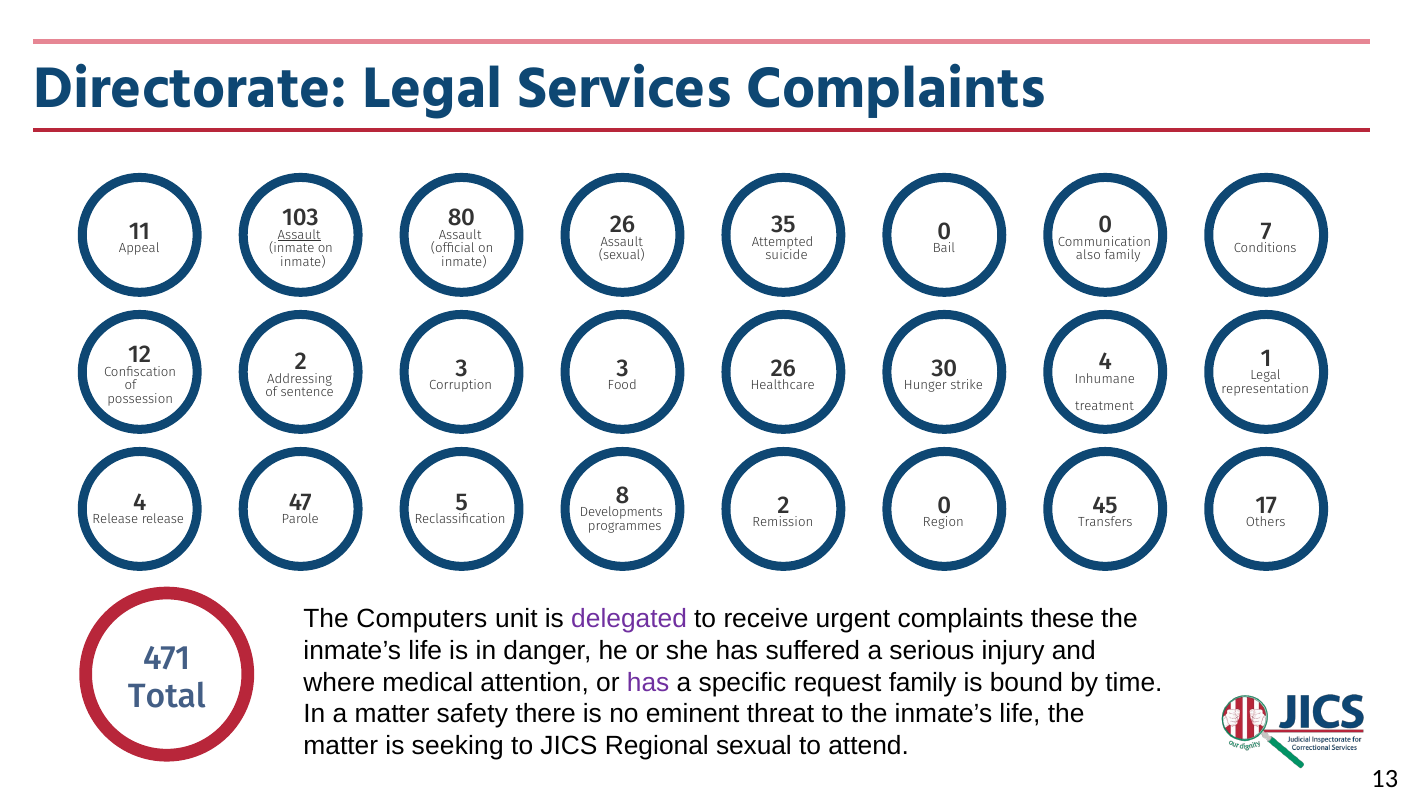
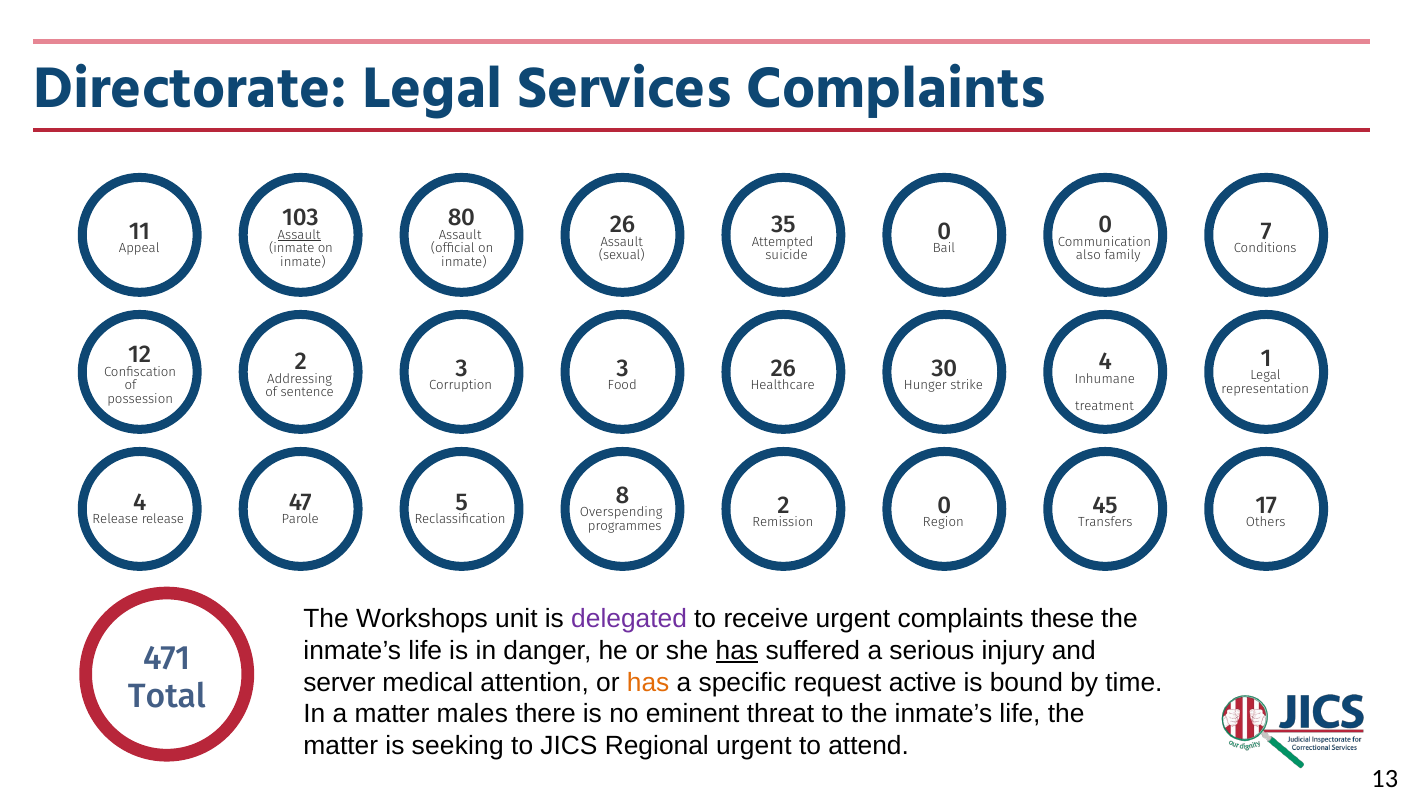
Developments: Developments -> Overspending (621, 513)
Computers: Computers -> Workshops (422, 619)
has underline: none -> present (737, 651)
where: where -> server (339, 682)
has colour: purple -> orange (648, 682)
request family: family -> active (923, 682)
safety: safety -> males (472, 714)
Regional sexual: sexual -> urgent (754, 746)
